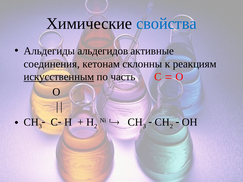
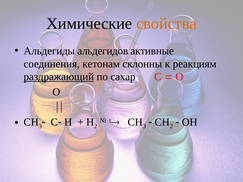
свойства colour: blue -> orange (166, 24)
искусственным: искусственным -> раздражающий (59, 77)
часть: часть -> сахар (123, 77)
